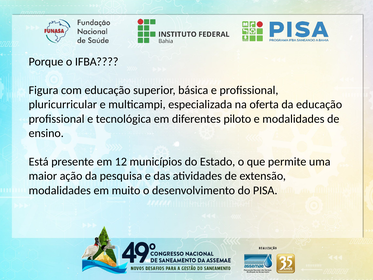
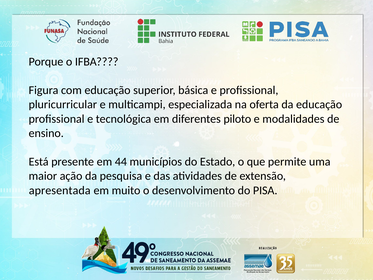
12: 12 -> 44 (121, 162)
modalidades: modalidades -> apresentada (60, 190)
